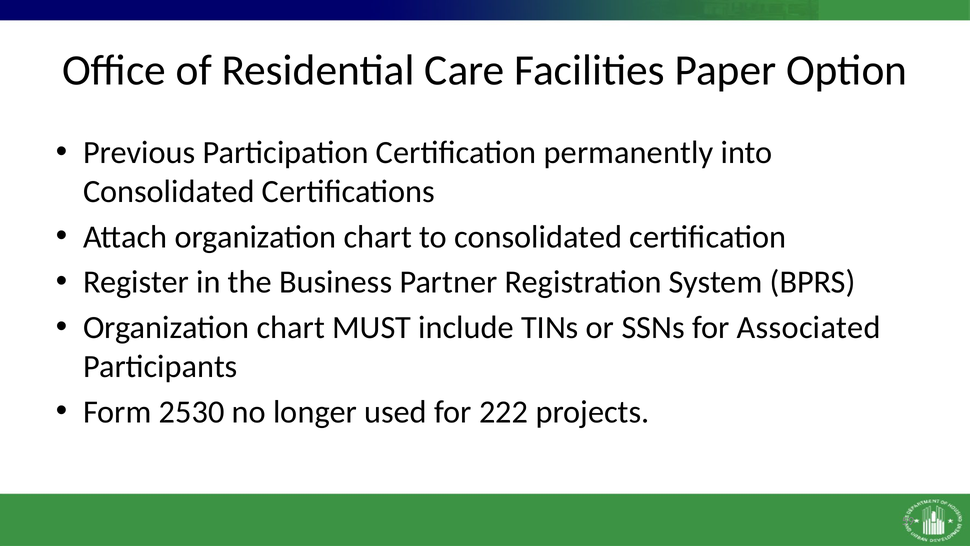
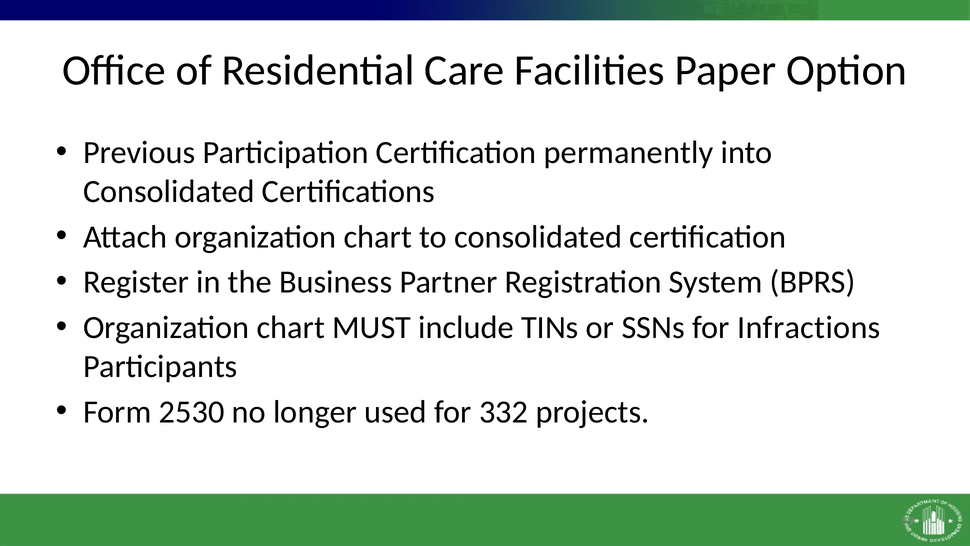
Associated: Associated -> Infractions (809, 327)
222: 222 -> 332 (504, 412)
